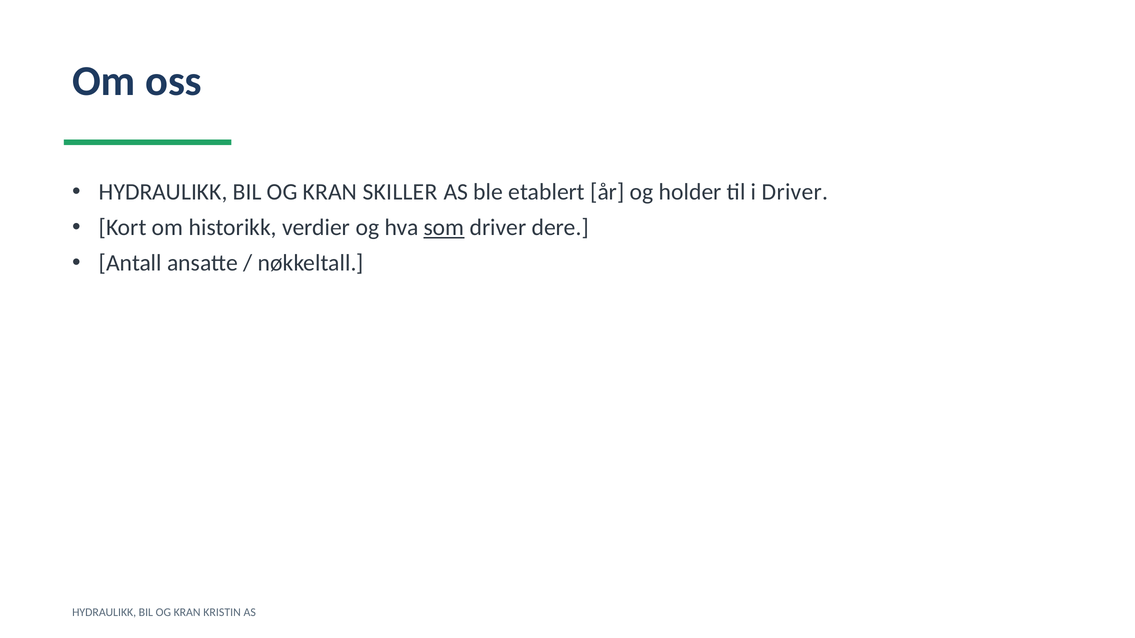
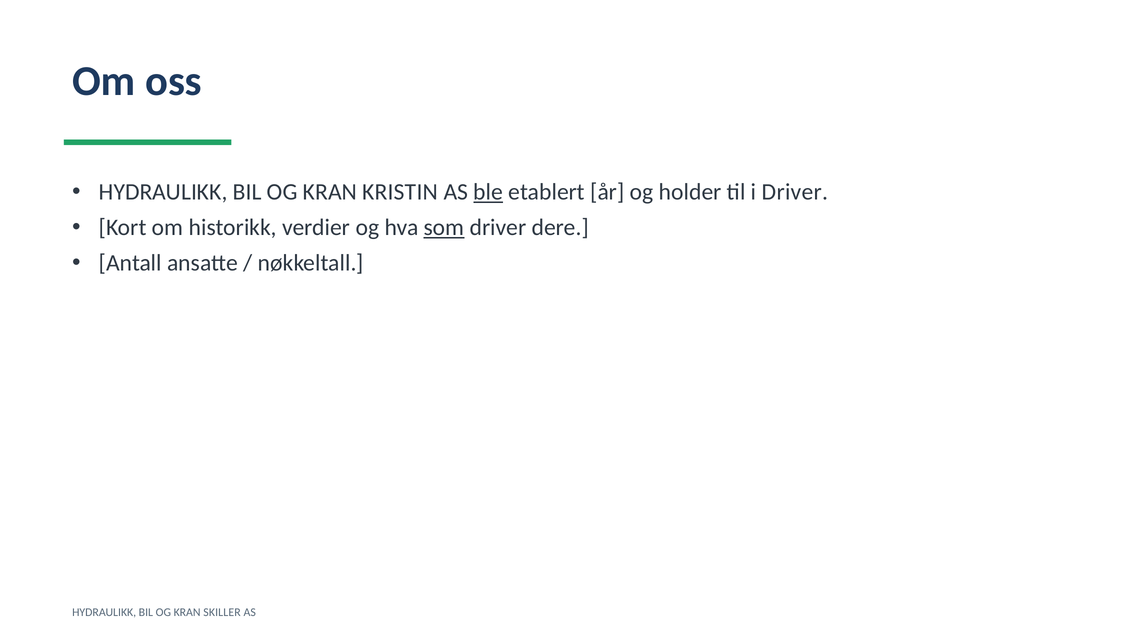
SKILLER: SKILLER -> KRISTIN (400, 192)
ble underline: none -> present (488, 192)
KRISTIN: KRISTIN -> SKILLER (222, 613)
